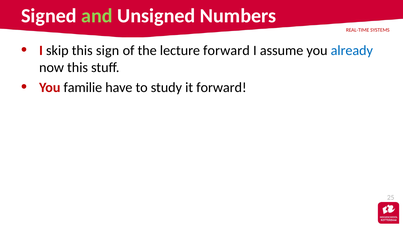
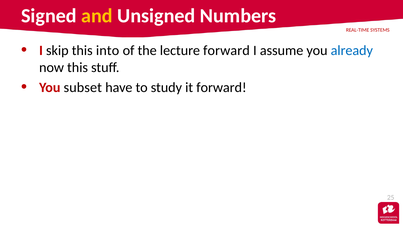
and colour: light green -> yellow (97, 16)
sign: sign -> into (108, 50)
familie: familie -> subset (83, 87)
